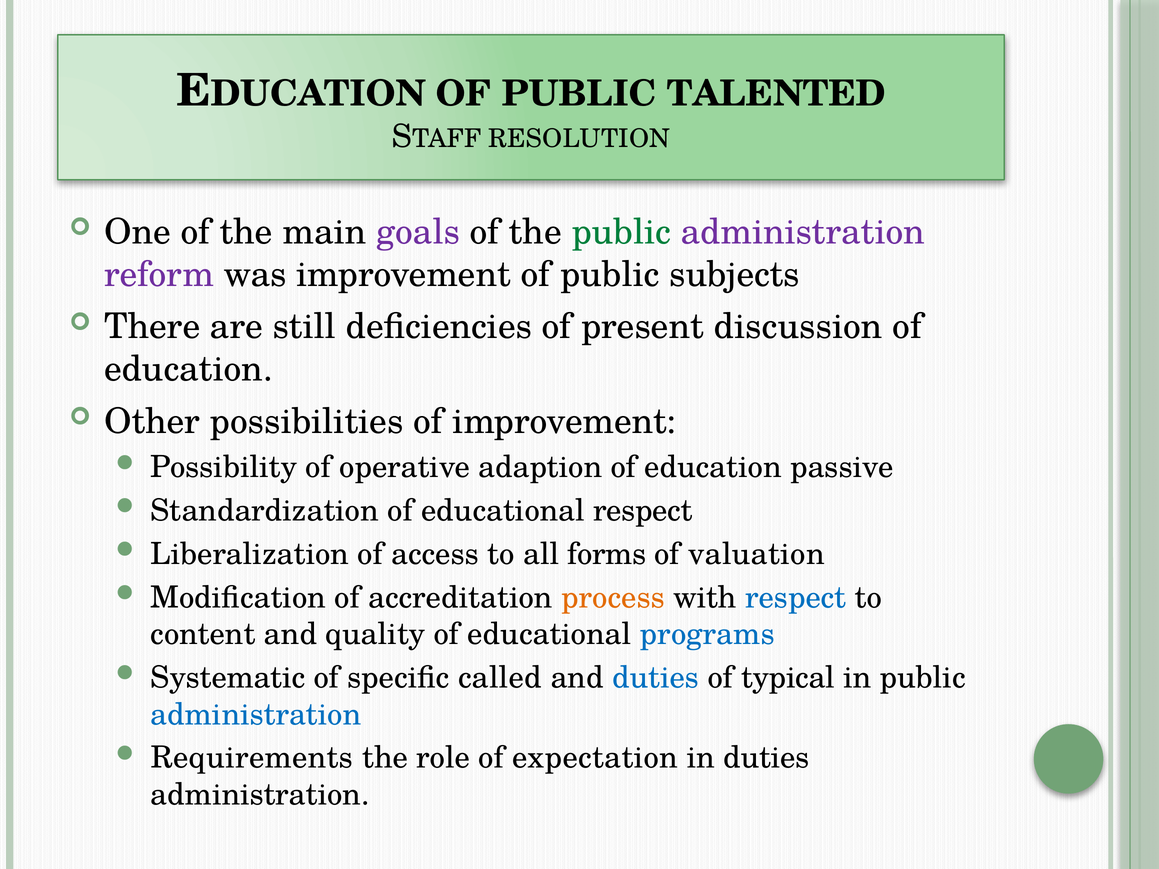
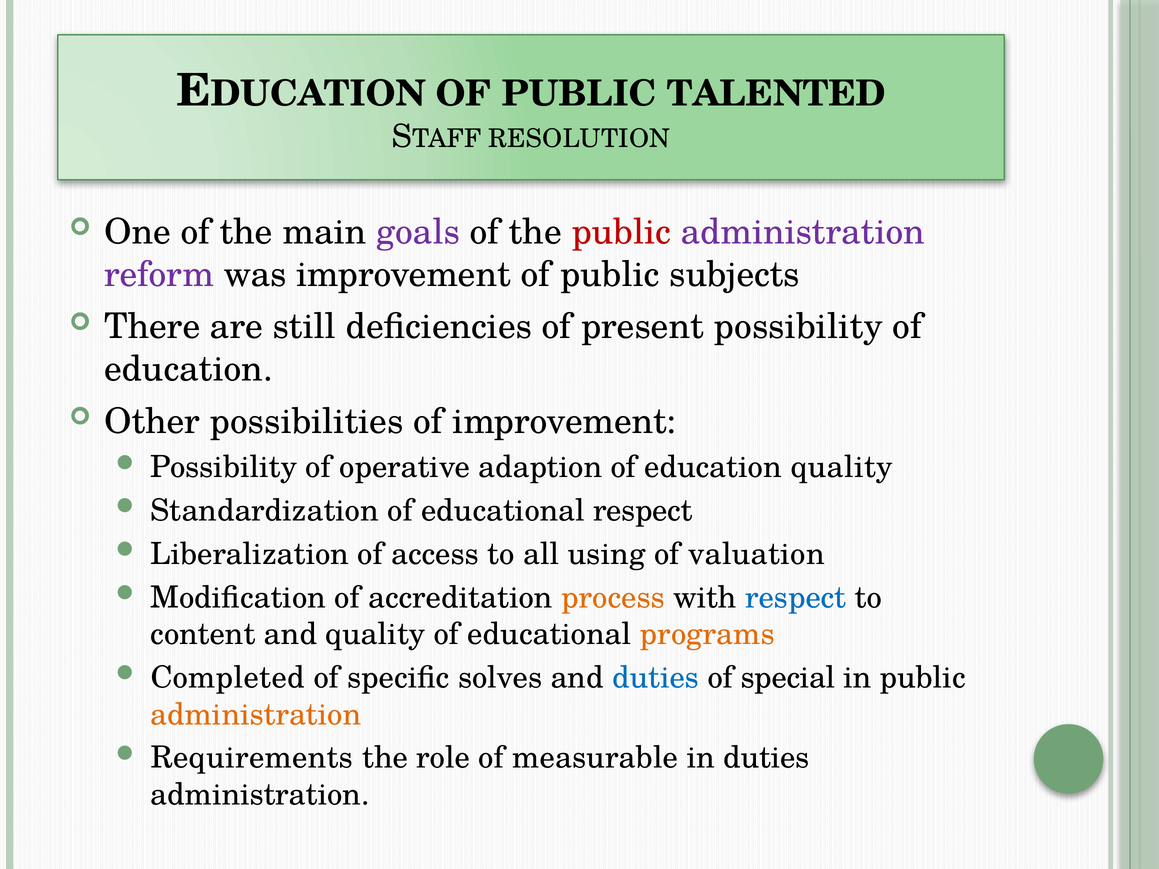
public colour: green -> red (621, 232)
present discussion: discussion -> possibility (798, 327)
education passive: passive -> quality (842, 468)
forms: forms -> using (607, 554)
programs colour: blue -> orange (707, 635)
Systematic: Systematic -> Completed (228, 678)
called: called -> solves (500, 678)
typical: typical -> special (788, 678)
administration colour: blue -> orange (256, 715)
expectation: expectation -> measurable (595, 758)
